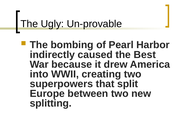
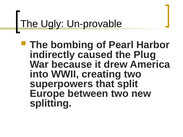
Best: Best -> Plug (145, 55)
